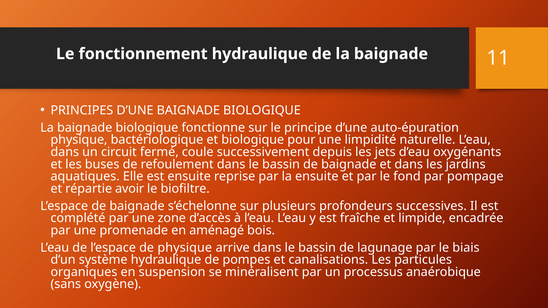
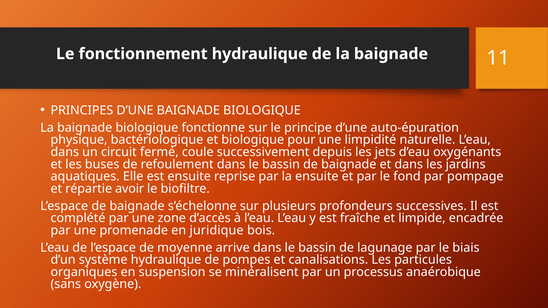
aménagé: aménagé -> juridique (217, 230)
de physique: physique -> moyenne (185, 248)
